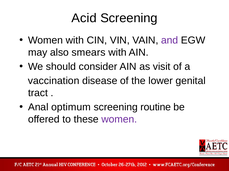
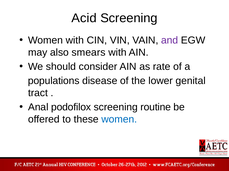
visit: visit -> rate (162, 67)
vaccination: vaccination -> populations (54, 81)
optimum: optimum -> podofilox (71, 108)
women colour: purple -> blue (119, 120)
